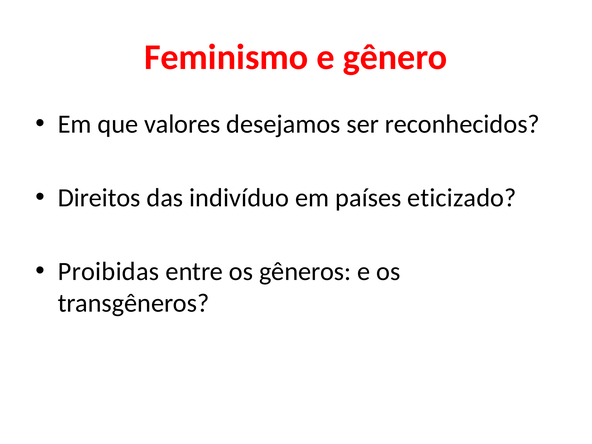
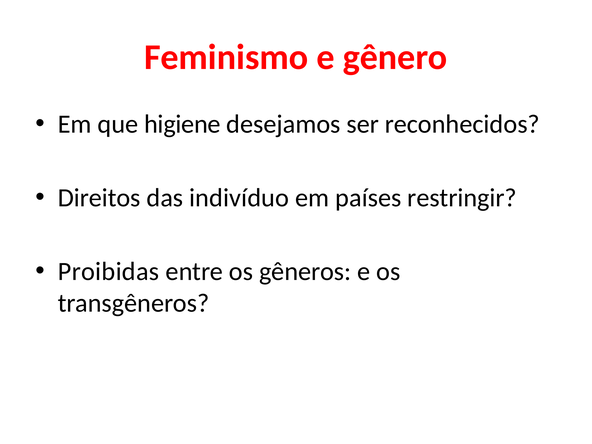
valores: valores -> higiene (182, 124)
eticizado: eticizado -> restringir (462, 198)
